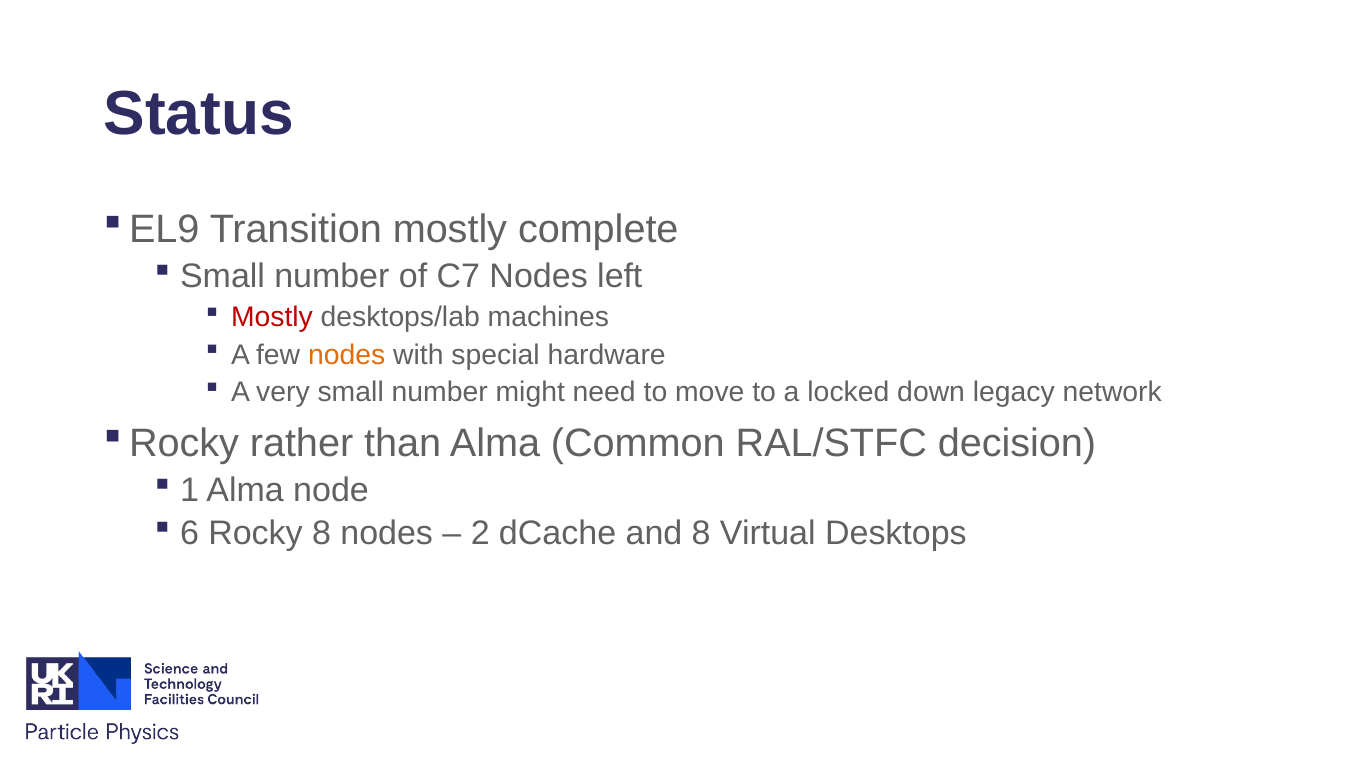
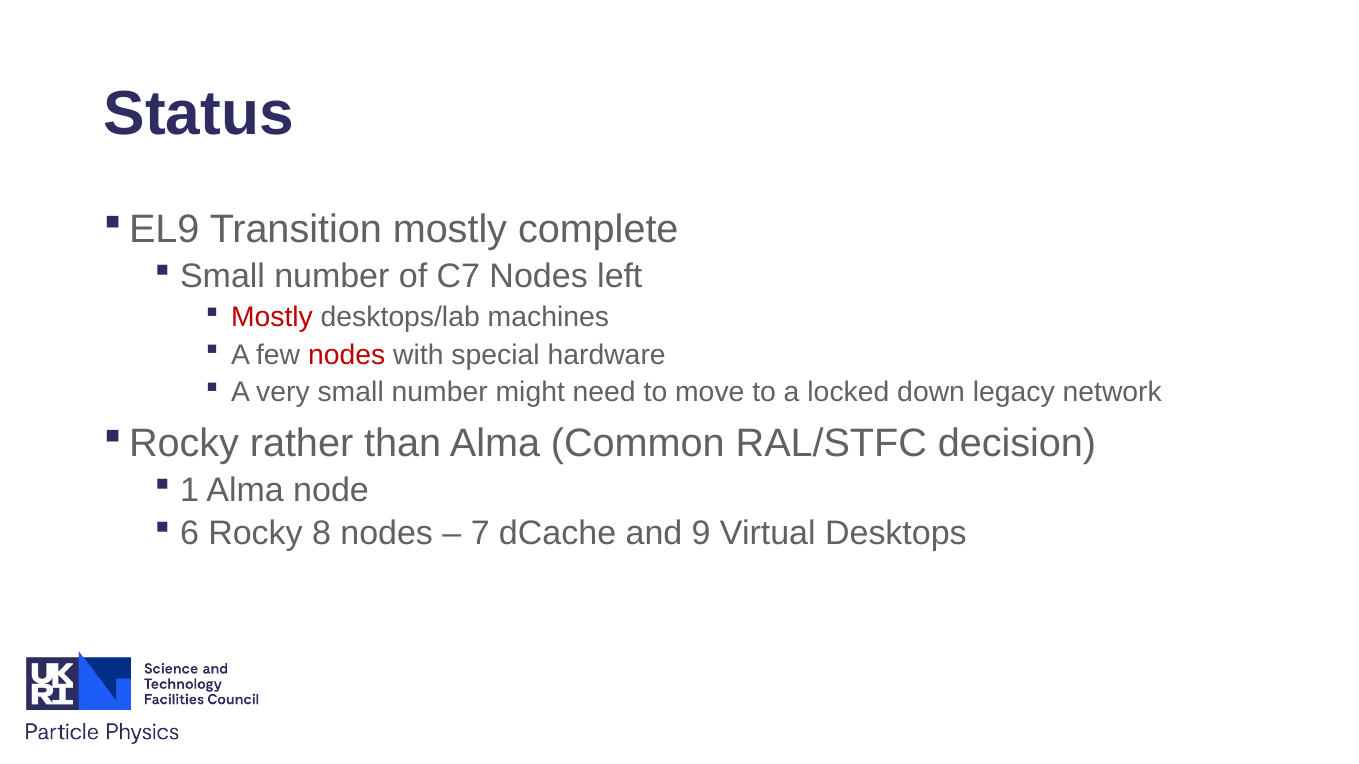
nodes colour: orange -> red (347, 355)
2: 2 -> 7 (480, 534)
and 8: 8 -> 9 (701, 534)
